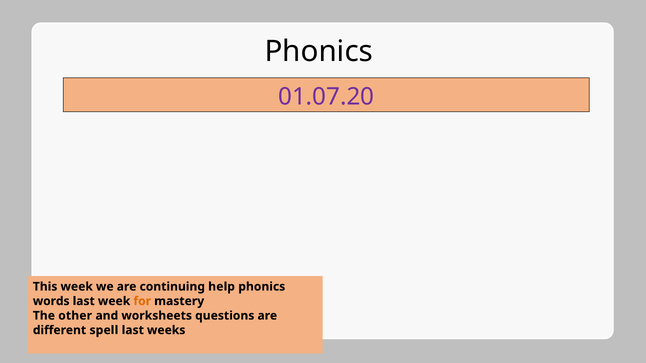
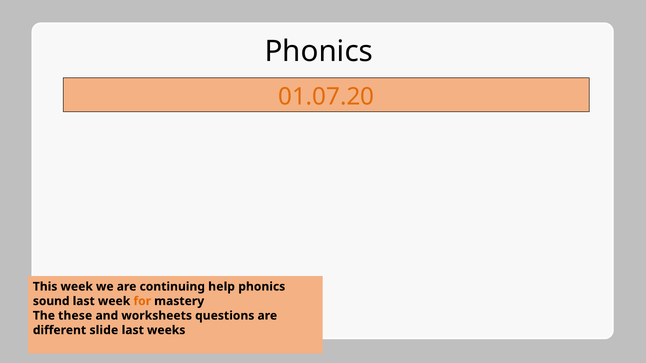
01.07.20 colour: purple -> orange (326, 97)
words: words -> sound (51, 301)
other: other -> these (75, 316)
spell: spell -> slide (104, 330)
